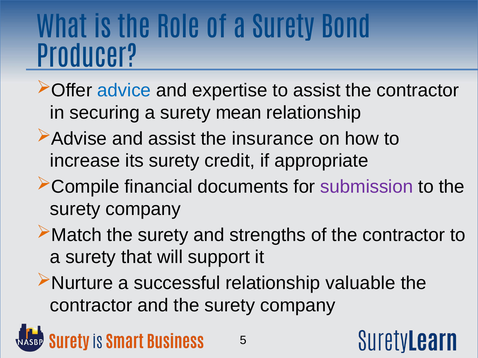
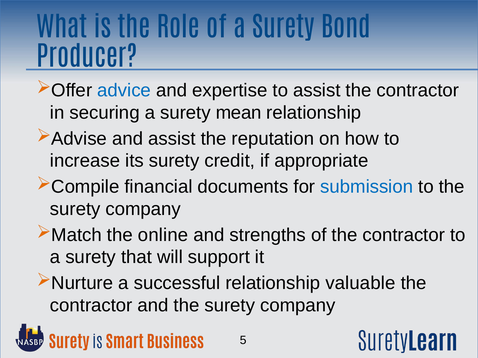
insurance: insurance -> reputation (273, 139)
submission colour: purple -> blue (367, 187)
surety: surety -> online (163, 235)
